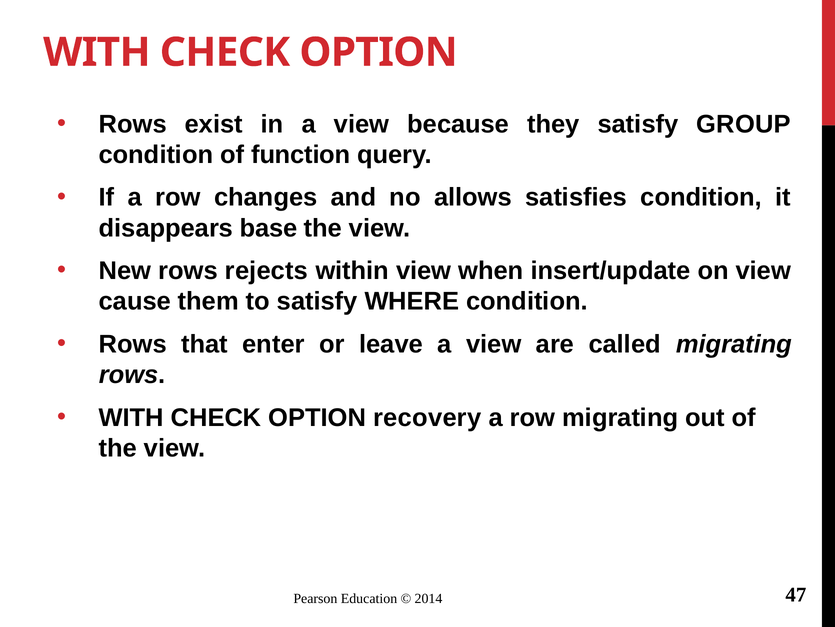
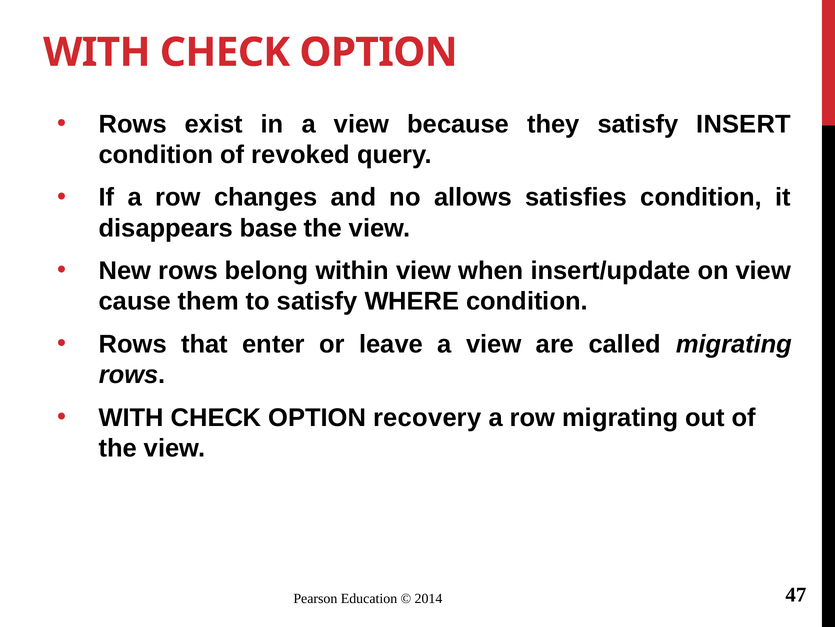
GROUP: GROUP -> INSERT (744, 124)
function: function -> revoked (301, 155)
rejects: rejects -> belong (267, 271)
